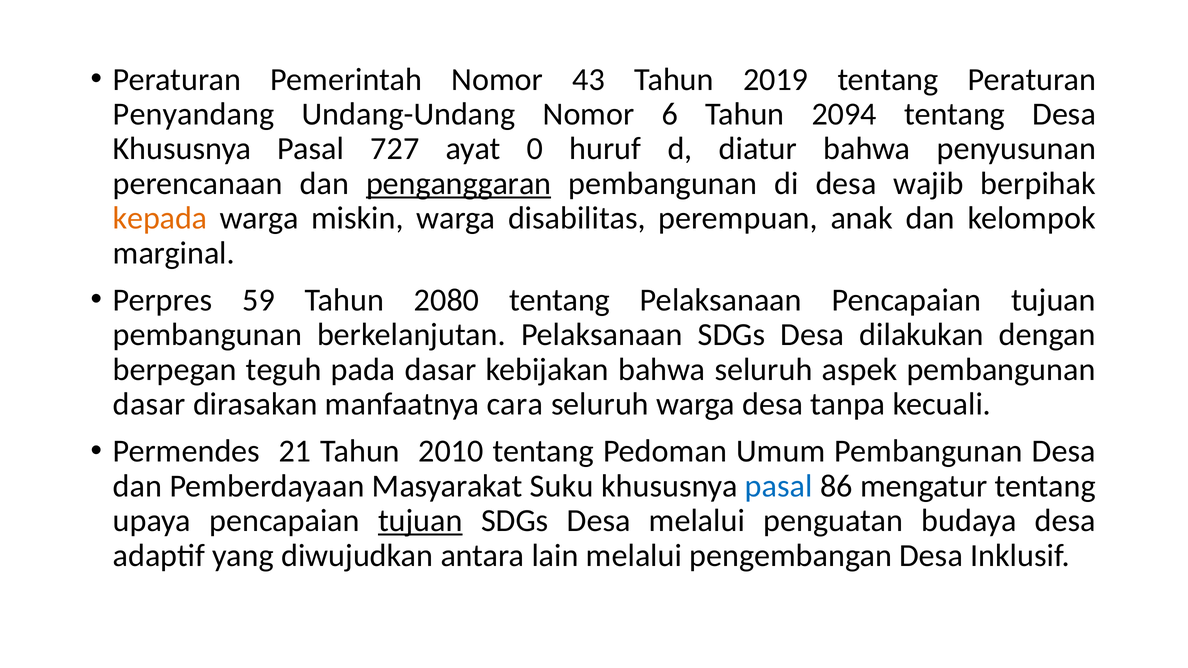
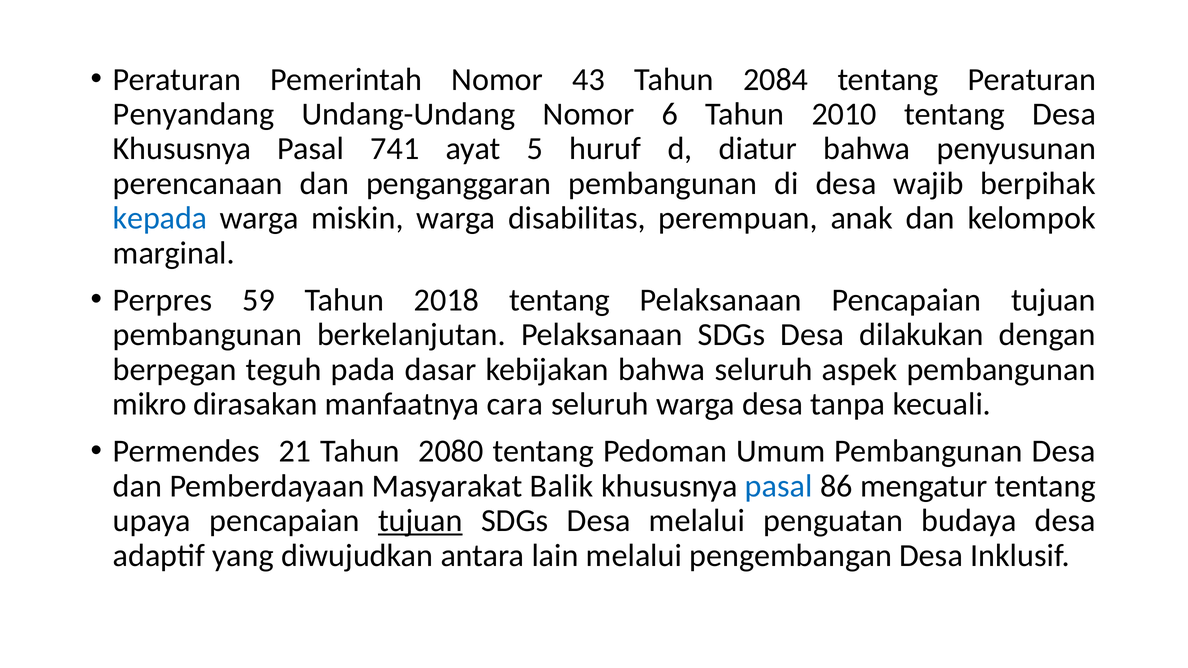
2019: 2019 -> 2084 (776, 79)
2094: 2094 -> 2010 (844, 114)
727: 727 -> 741 (395, 149)
0: 0 -> 5 (535, 149)
penganggaran underline: present -> none (459, 184)
kepada colour: orange -> blue (160, 218)
2080: 2080 -> 2018 (447, 300)
dasar: dasar -> mikro (149, 404)
2010: 2010 -> 2080 (451, 451)
Suku: Suku -> Balik (562, 486)
